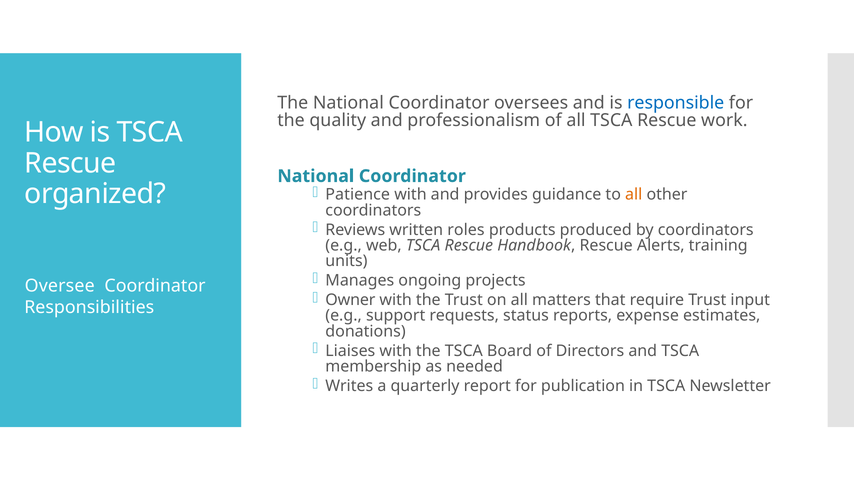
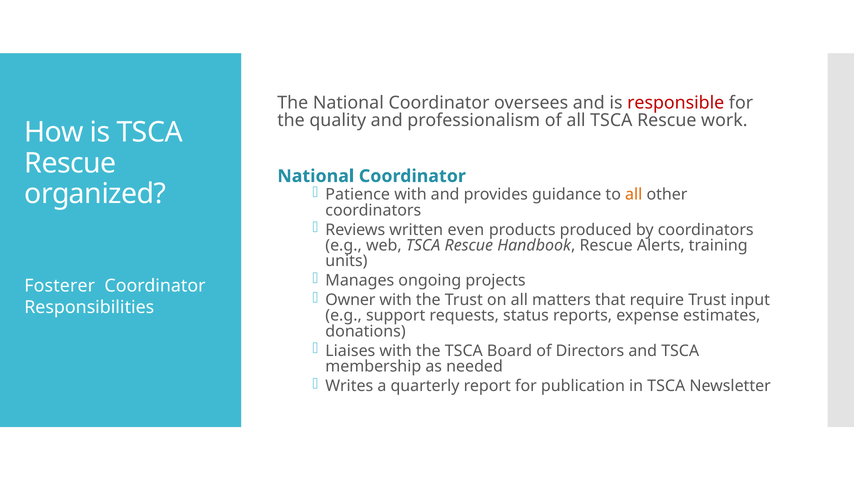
responsible colour: blue -> red (676, 103)
roles: roles -> even (466, 230)
Oversee: Oversee -> Fosterer (60, 285)
